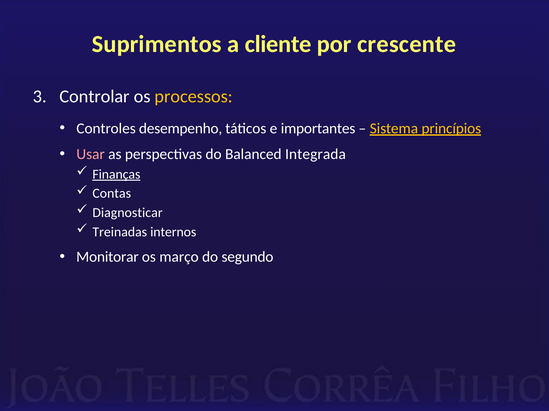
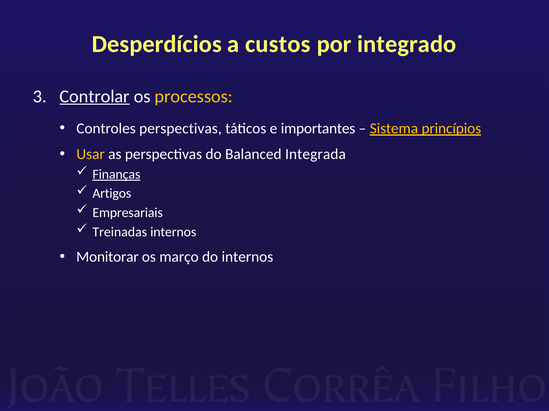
Suprimentos: Suprimentos -> Desperdícios (157, 44)
cliente: cliente -> custos (278, 44)
crescente: crescente -> integrado (407, 44)
Controlar underline: none -> present (95, 96)
Controles desempenho: desempenho -> perspectivas (180, 129)
Usar colour: pink -> yellow (91, 155)
Contas: Contas -> Artigos (112, 194)
Diagnosticar: Diagnosticar -> Empresariais (128, 213)
do segundo: segundo -> internos (247, 257)
